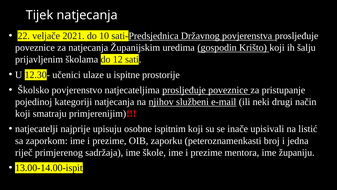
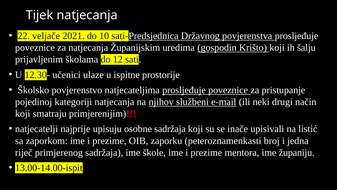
osobne ispitnim: ispitnim -> sadržaja (170, 129)
